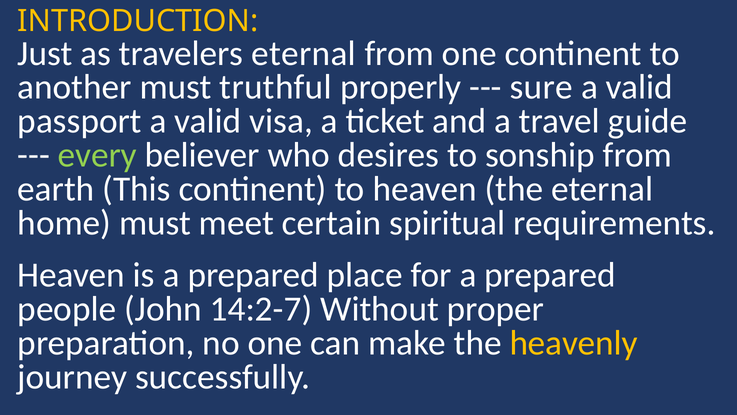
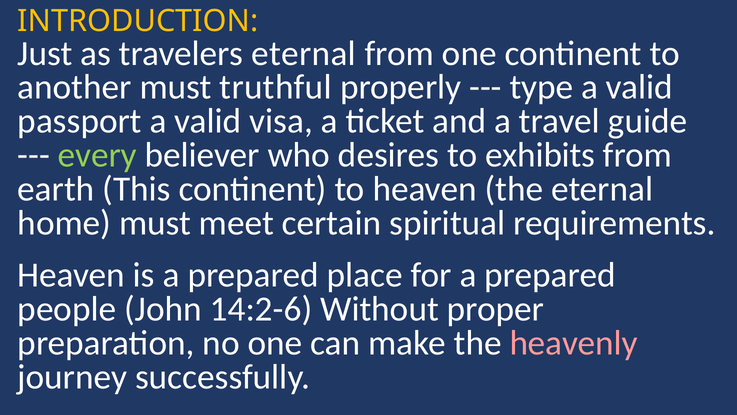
sure: sure -> type (541, 87)
sonship: sonship -> exhibits (540, 155)
14:2-7: 14:2-7 -> 14:2-6 (261, 309)
heavenly colour: yellow -> pink (574, 343)
